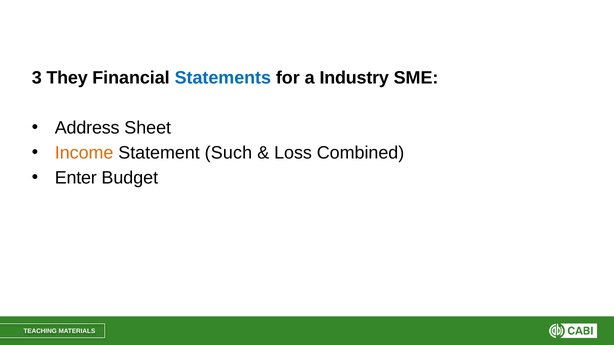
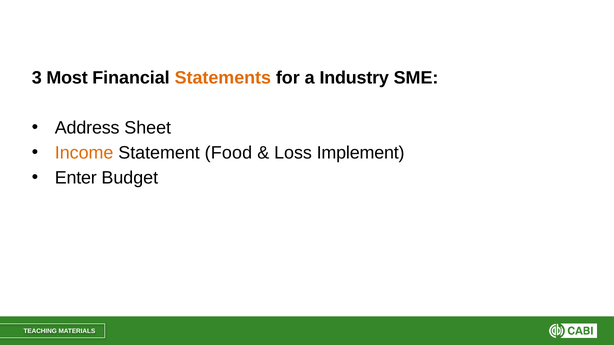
They: They -> Most (67, 78)
Statements colour: blue -> orange (223, 78)
Such: Such -> Food (228, 153)
Combined: Combined -> Implement (361, 153)
